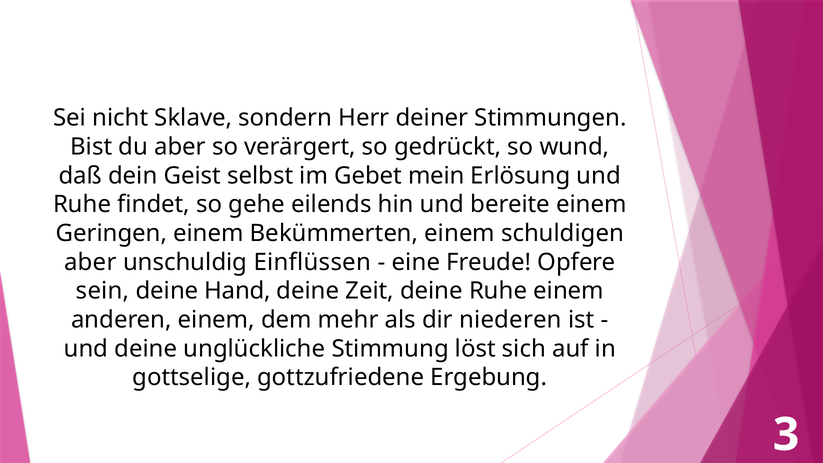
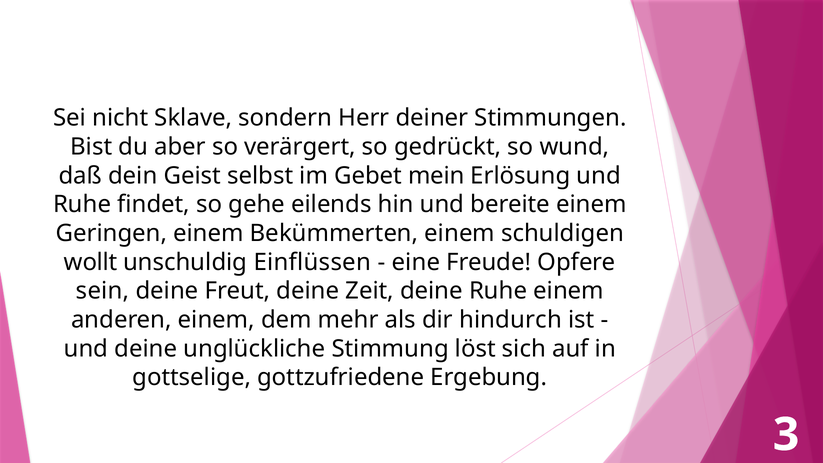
aber: aber -> wollt (91, 262)
Hand: Hand -> Freut (237, 291)
niederen: niederen -> hindurch (510, 320)
